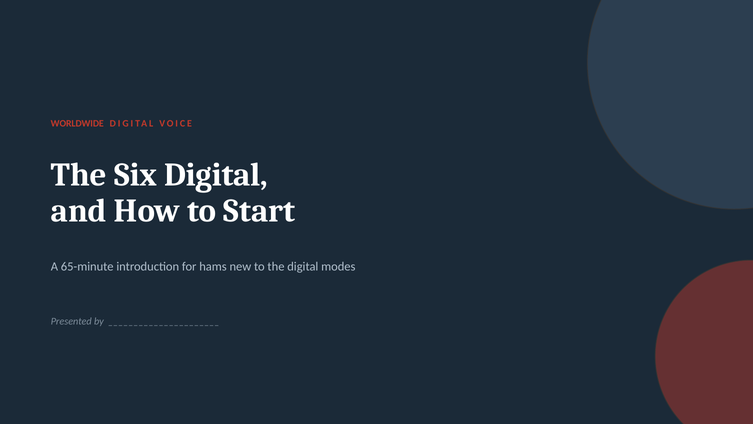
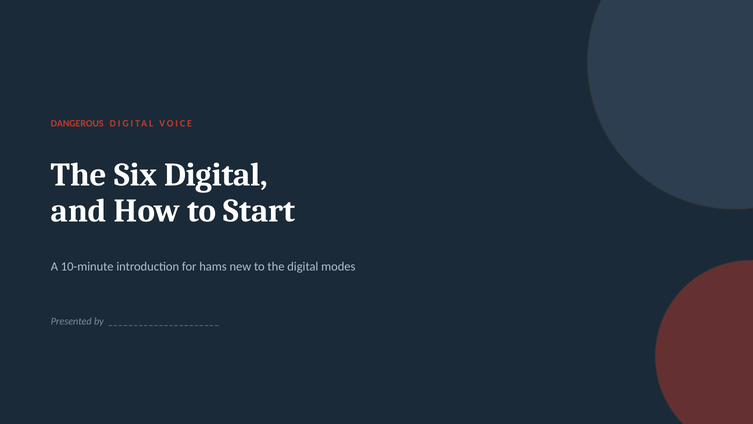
WORLDWIDE: WORLDWIDE -> DANGEROUS (77, 124)
65-minute: 65-minute -> 10-minute (87, 266)
